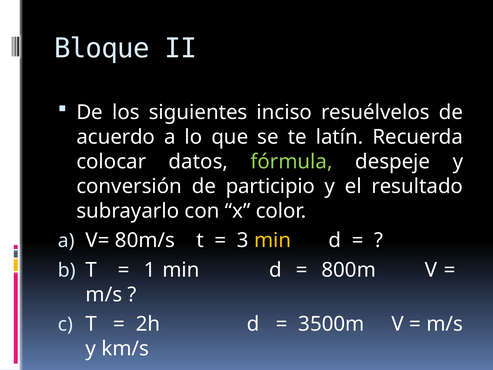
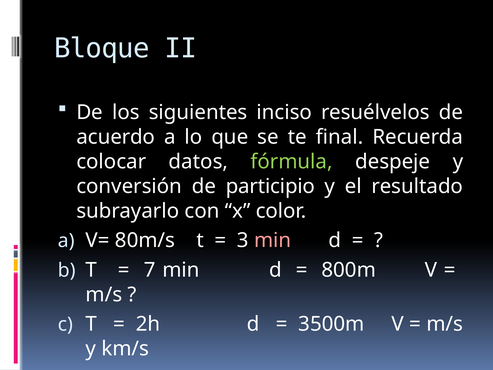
latín: latín -> final (340, 137)
min colour: yellow -> pink (273, 240)
1: 1 -> 7 (150, 270)
